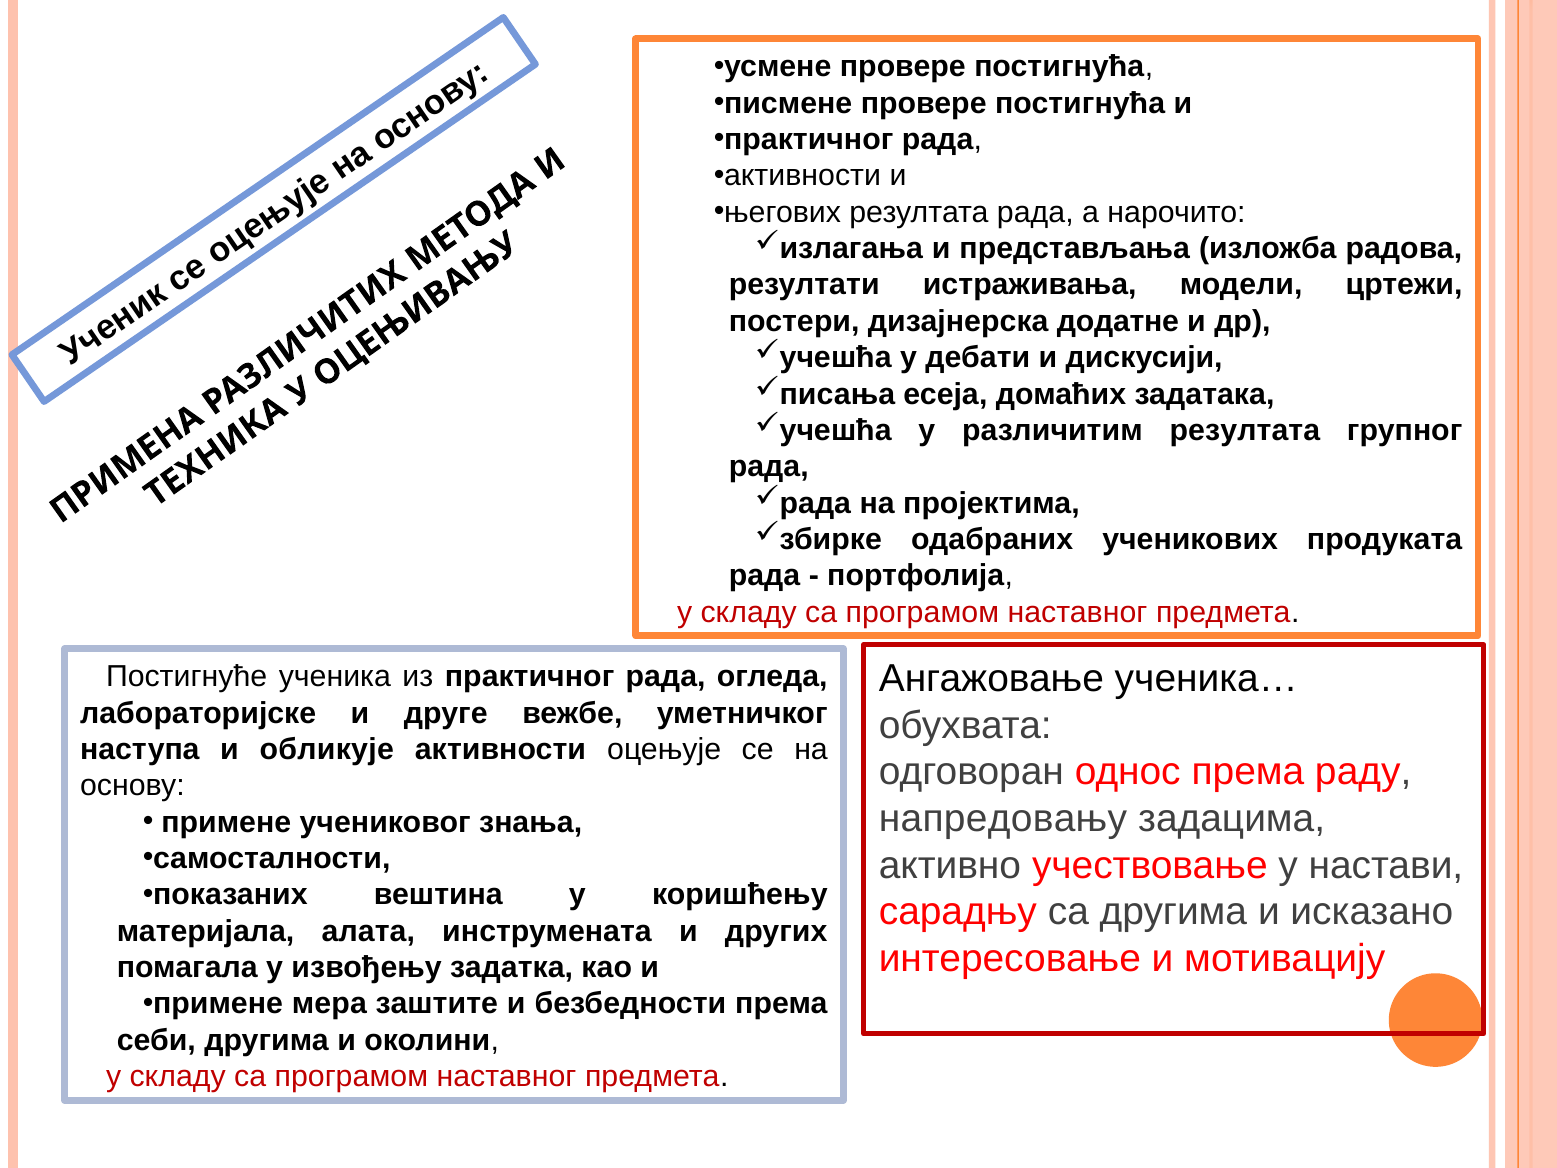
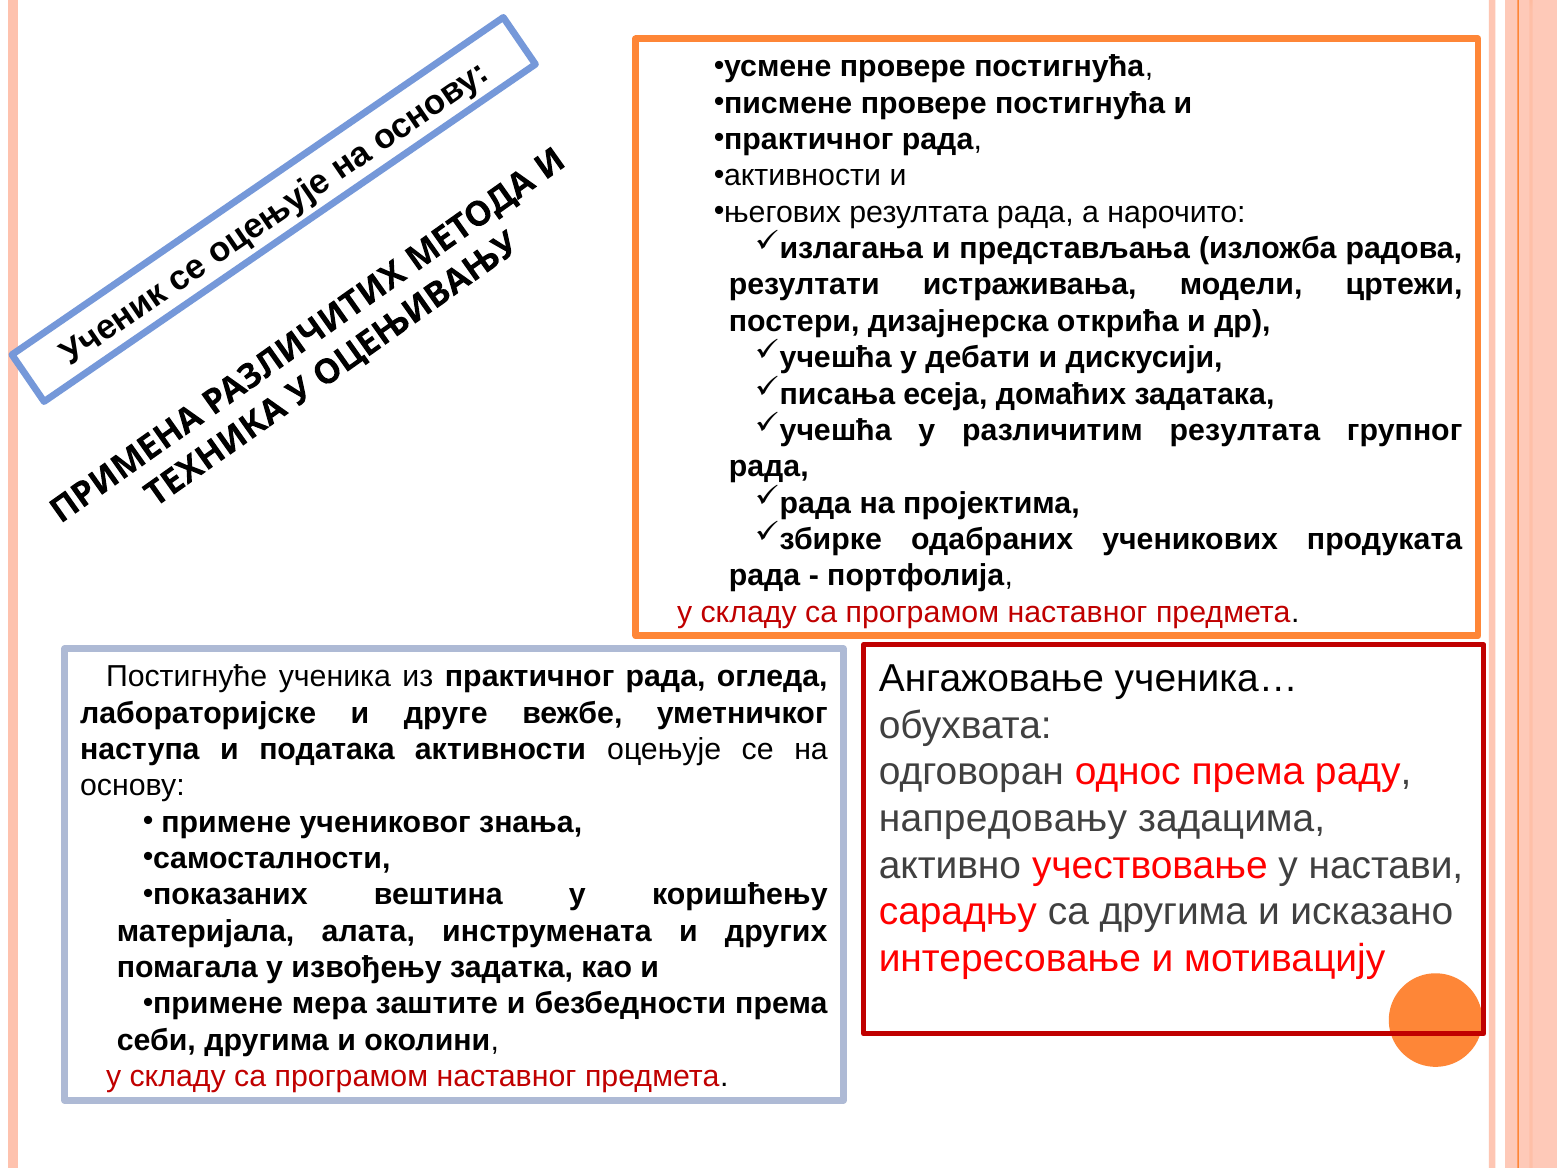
додатне: додатне -> открића (1118, 321)
обликује: обликује -> података (327, 749)
